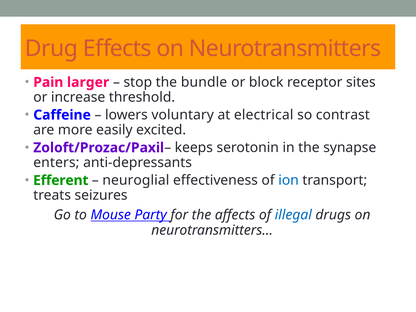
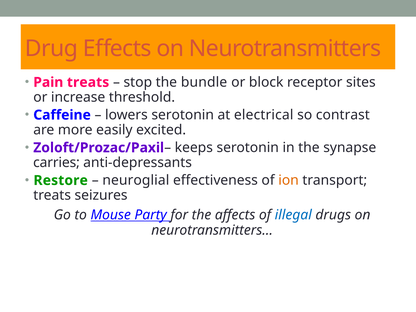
Pain larger: larger -> treats (88, 82)
lowers voluntary: voluntary -> serotonin (183, 115)
enters: enters -> carries (56, 163)
Efferent: Efferent -> Restore (61, 180)
ion colour: blue -> orange (289, 180)
